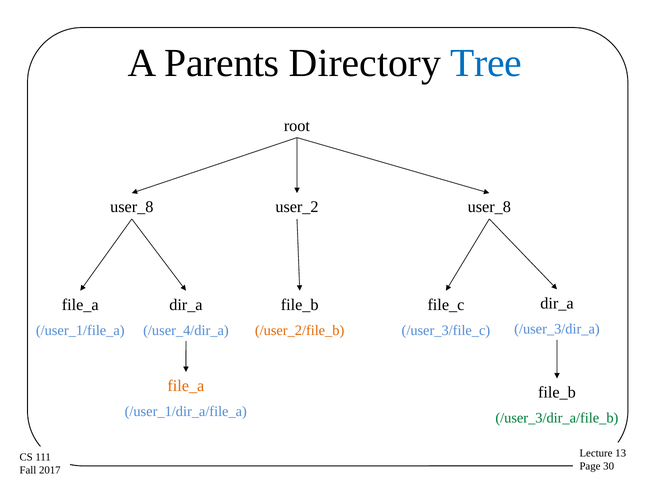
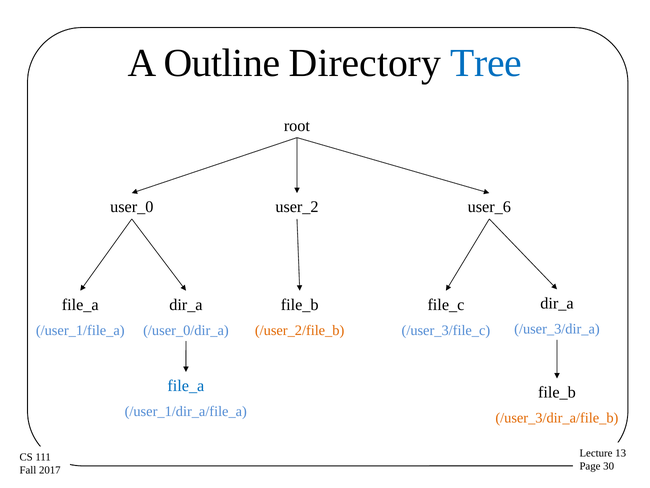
Parents: Parents -> Outline (222, 63)
user_8: user_8 -> user_0 (132, 207)
user_2 user_8: user_8 -> user_6 (489, 207)
/user_4/dir_a: /user_4/dir_a -> /user_0/dir_a (186, 330)
file_a colour: orange -> blue (186, 386)
/user_3/dir_a/file_b colour: green -> orange (557, 418)
